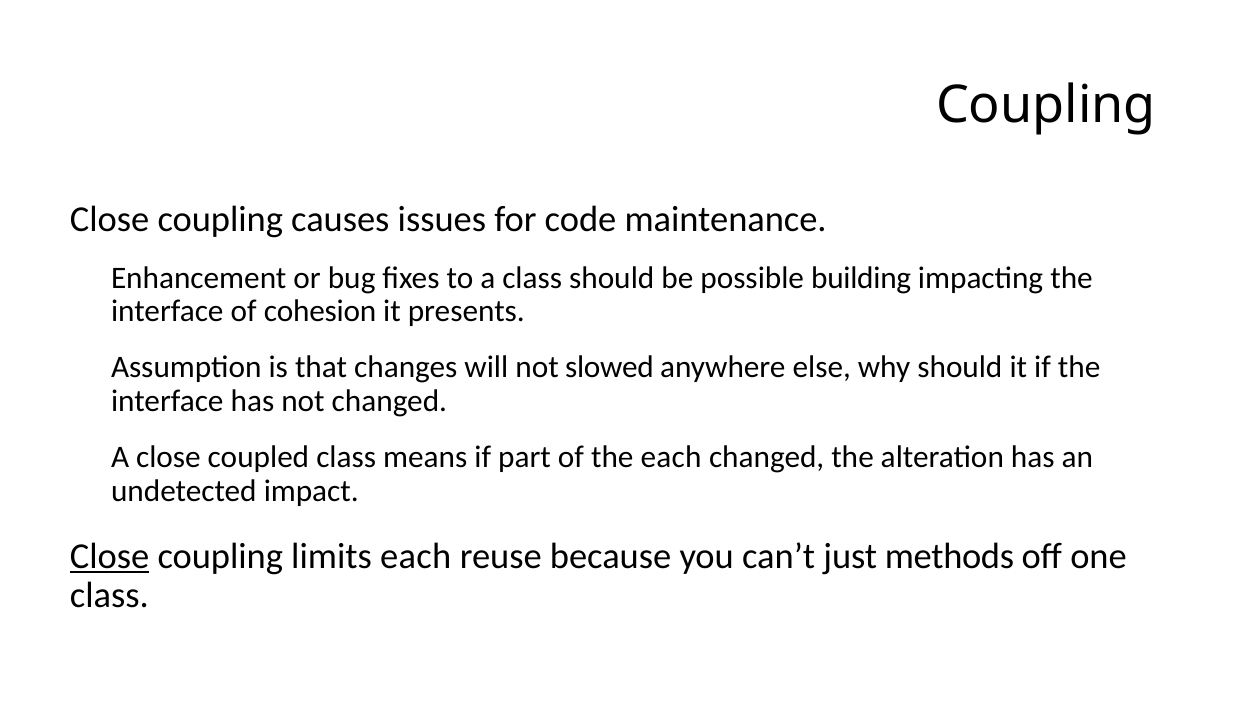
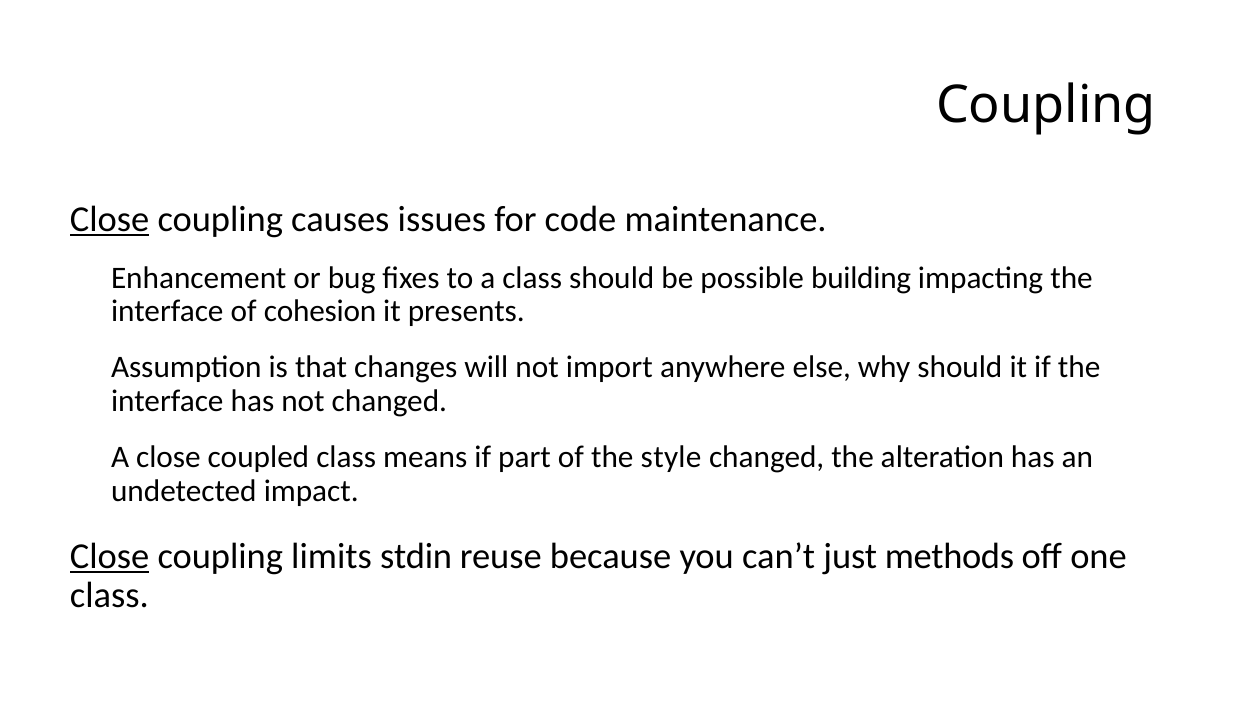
Close underline: none -> present (110, 219)
slowed: slowed -> import (609, 367)
the each: each -> style (671, 457)
limits each: each -> stdin (416, 556)
